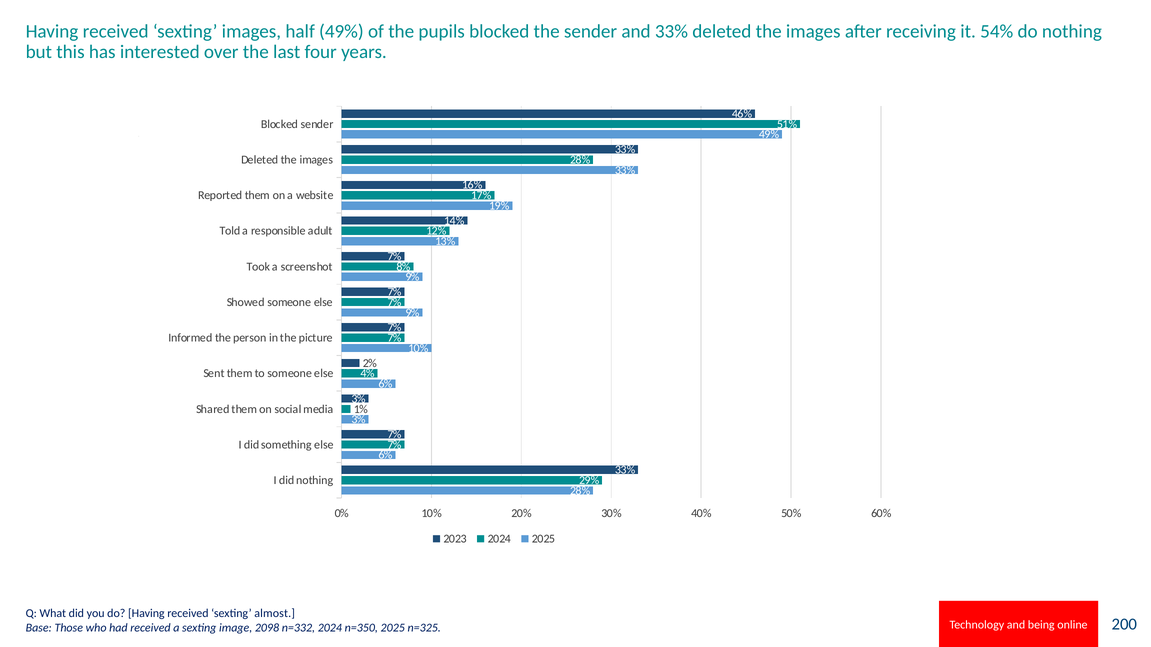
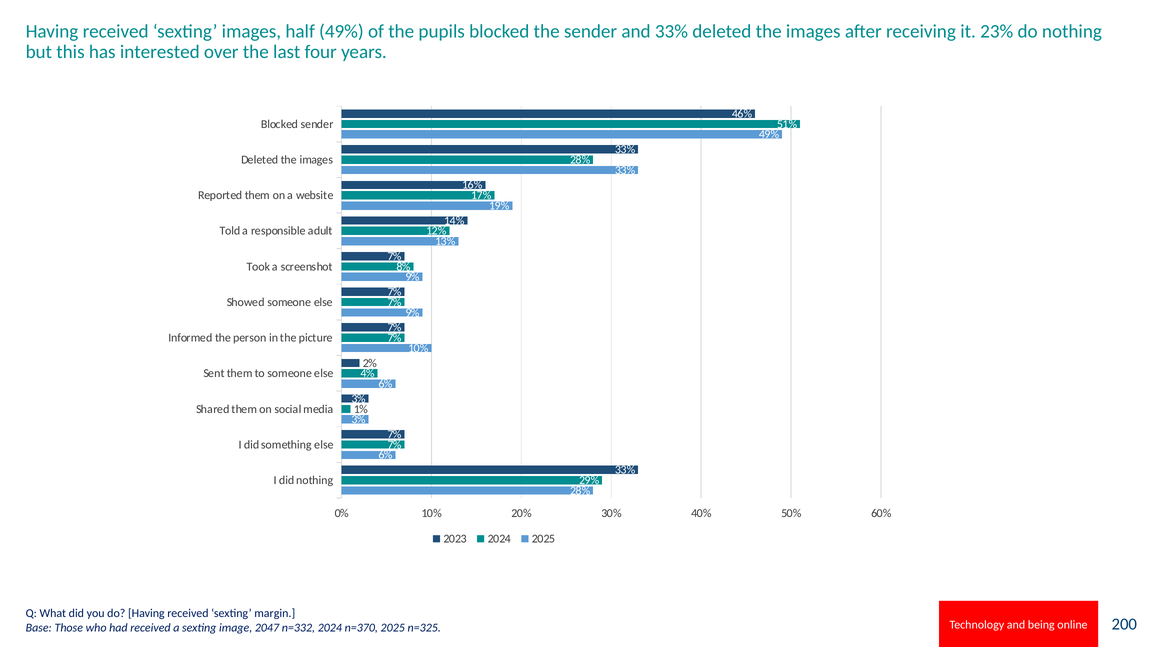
54%: 54% -> 23% (997, 32)
almost: almost -> margin (275, 614)
2098: 2098 -> 2047 (267, 628)
n=350: n=350 -> n=370 (361, 628)
